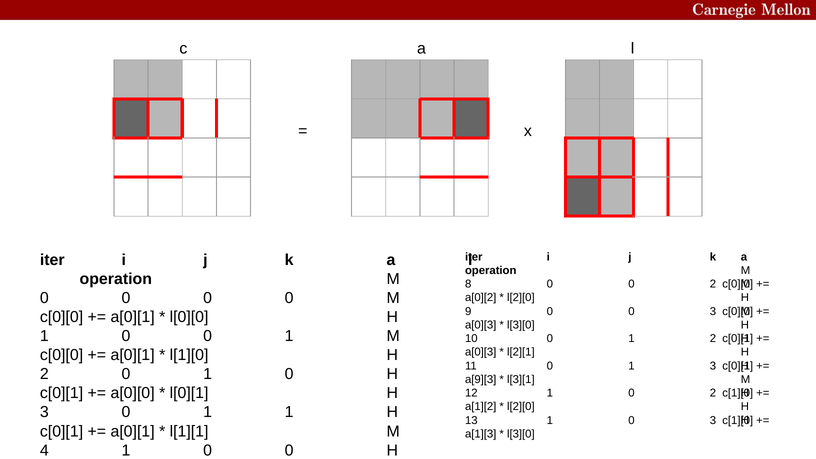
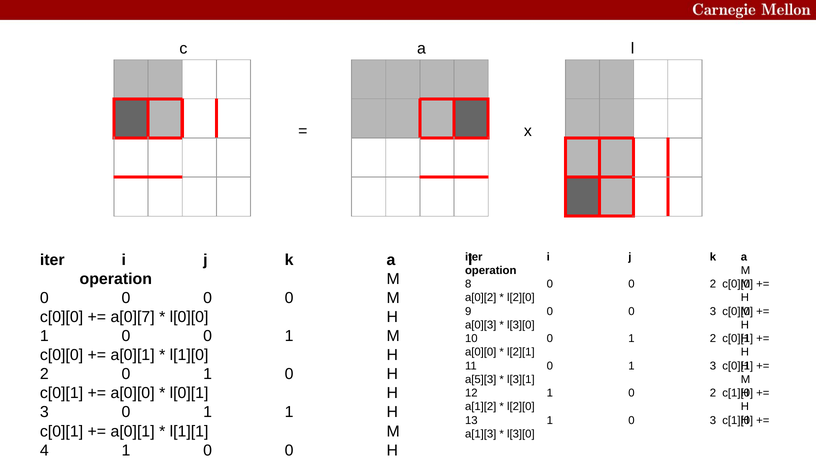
a[0][1: a[0][1 -> a[0][7 (133, 317)
a[0][3: a[0][3 -> a[0][0 (481, 352)
a[9][3: a[9][3 -> a[5][3 (481, 379)
